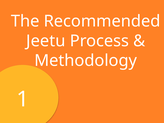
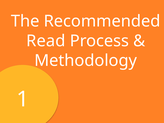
Jeetu: Jeetu -> Read (46, 41)
